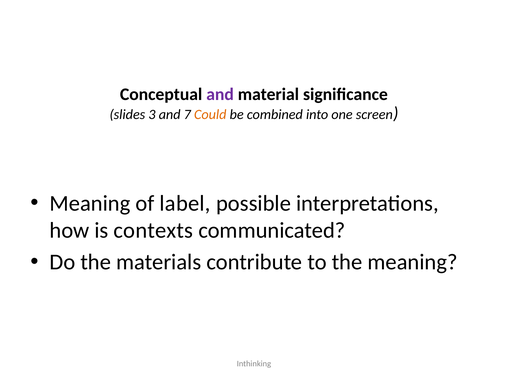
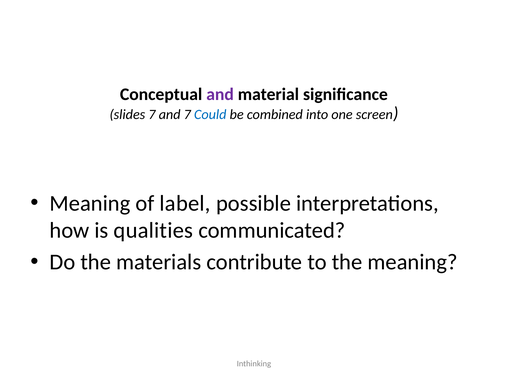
slides 3: 3 -> 7 (152, 114)
Could colour: orange -> blue (210, 114)
contexts: contexts -> qualities (153, 230)
